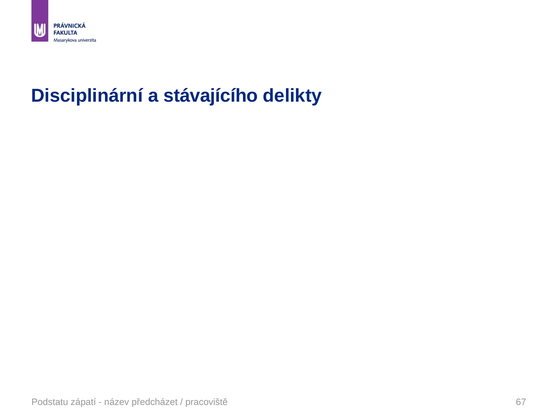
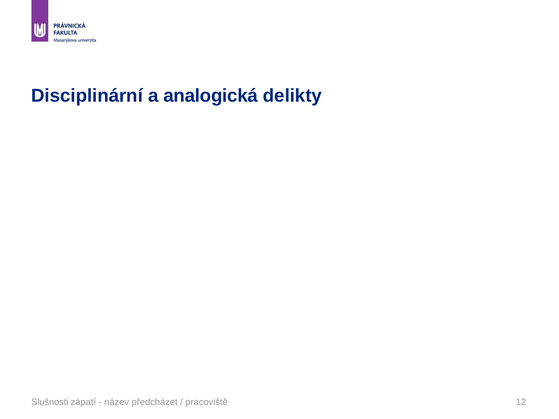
stávajícího: stávajícího -> analogická (211, 96)
Podstatu: Podstatu -> Slušnosti (50, 402)
67: 67 -> 12 (521, 402)
